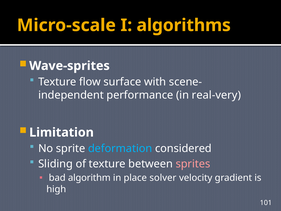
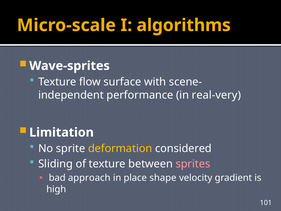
deformation colour: light blue -> yellow (120, 148)
algorithm: algorithm -> approach (89, 178)
solver: solver -> shape (163, 178)
